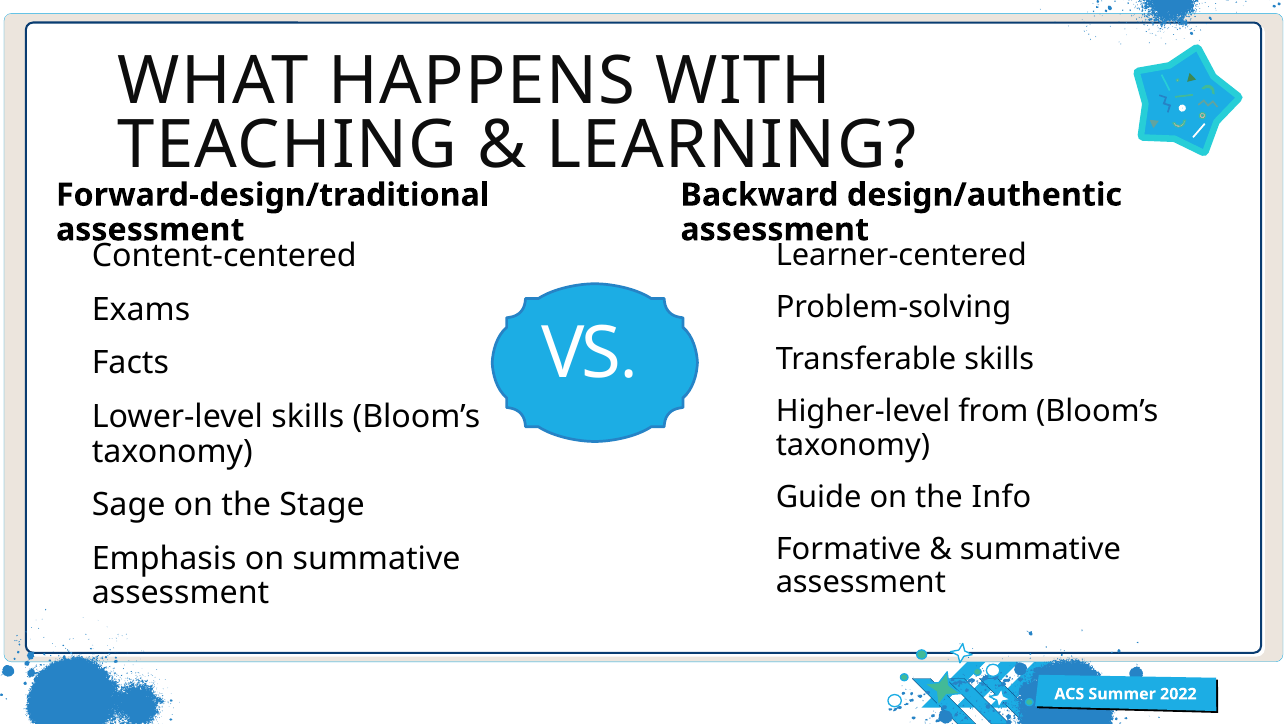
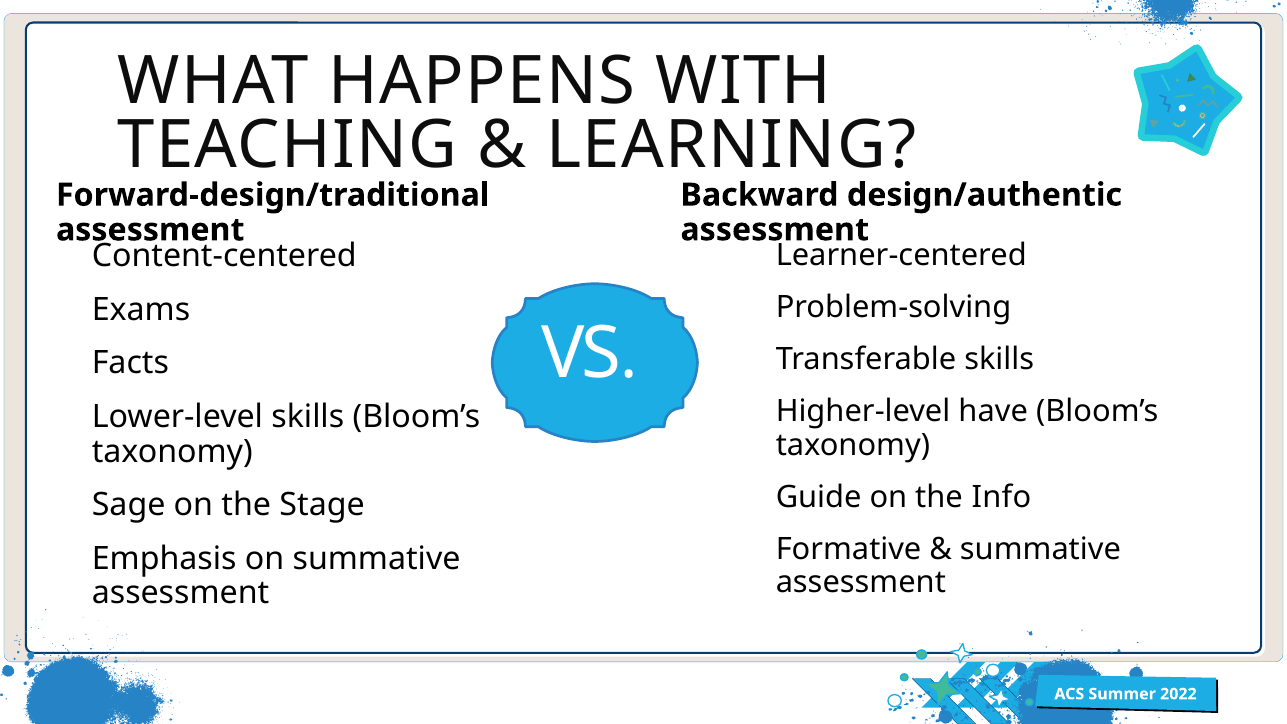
from: from -> have (993, 412)
